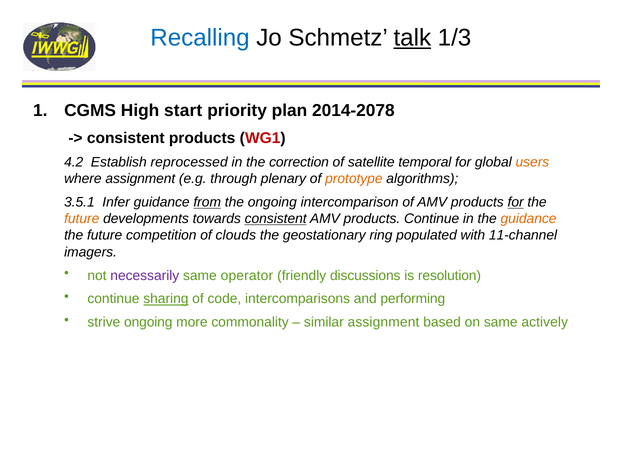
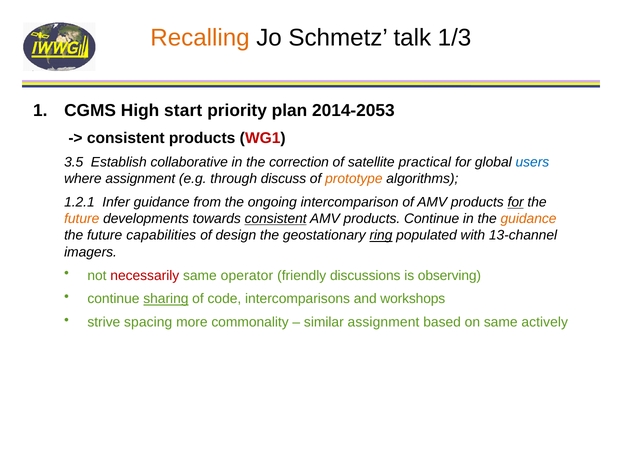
Recalling colour: blue -> orange (200, 38)
talk underline: present -> none (412, 38)
2014-2078: 2014-2078 -> 2014-2053 (353, 111)
4.2: 4.2 -> 3.5 (74, 162)
reprocessed: reprocessed -> collaborative (189, 162)
temporal: temporal -> practical (425, 162)
users colour: orange -> blue (532, 162)
plenary: plenary -> discuss (284, 179)
3.5.1: 3.5.1 -> 1.2.1 (79, 203)
from underline: present -> none (207, 203)
competition: competition -> capabilities (161, 236)
clouds: clouds -> design (236, 236)
ring underline: none -> present (381, 236)
11-channel: 11-channel -> 13-channel (523, 236)
necessarily colour: purple -> red (145, 276)
resolution: resolution -> observing (449, 276)
performing: performing -> workshops (413, 299)
strive ongoing: ongoing -> spacing (148, 323)
